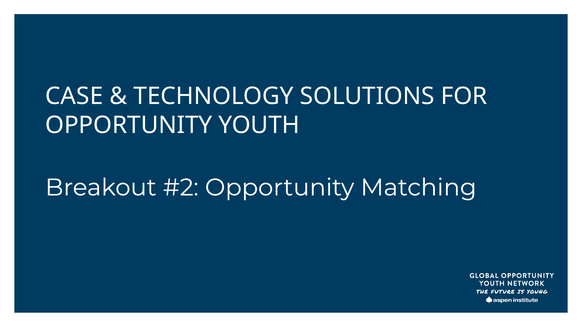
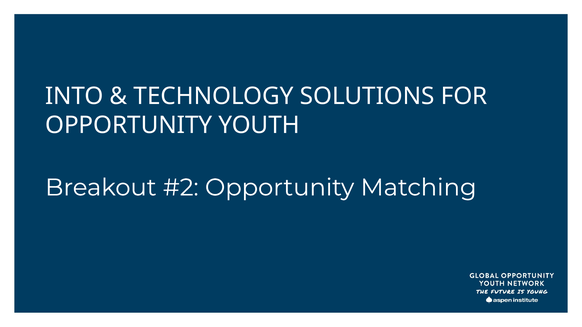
CASE: CASE -> INTO (74, 96)
